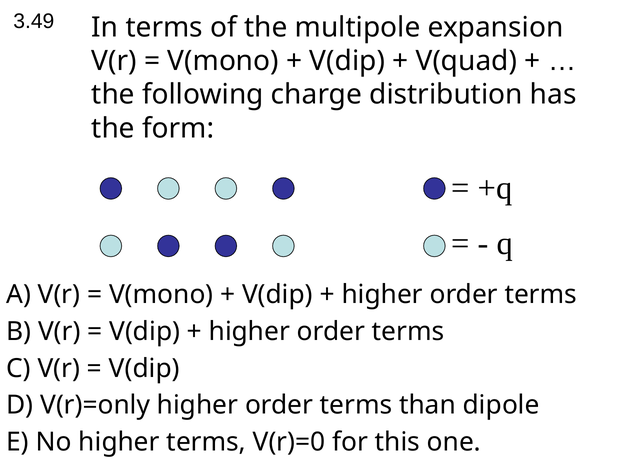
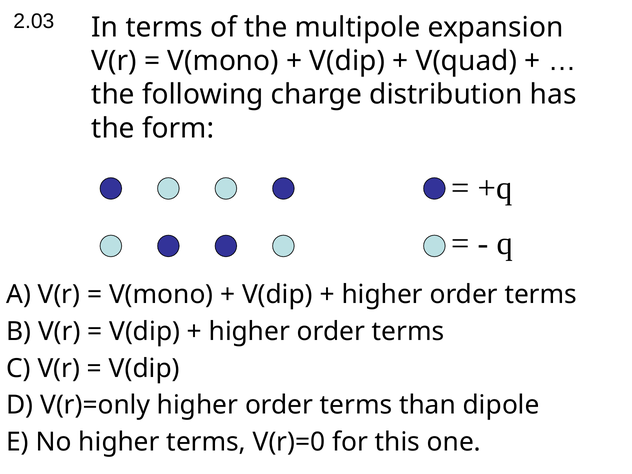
3.49: 3.49 -> 2.03 (34, 21)
